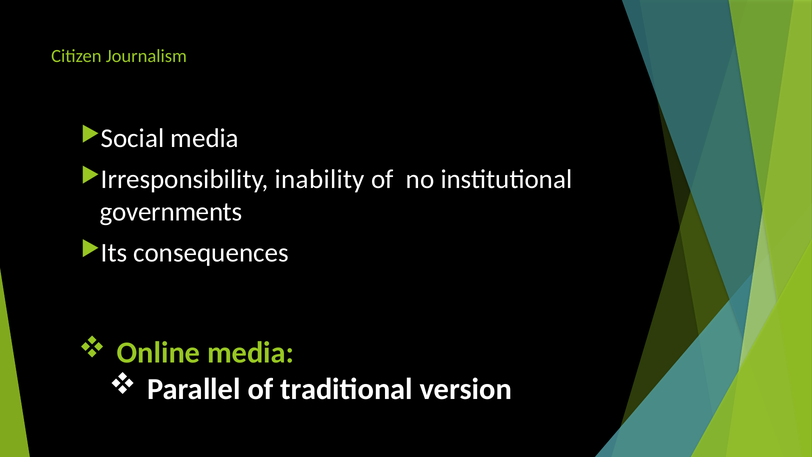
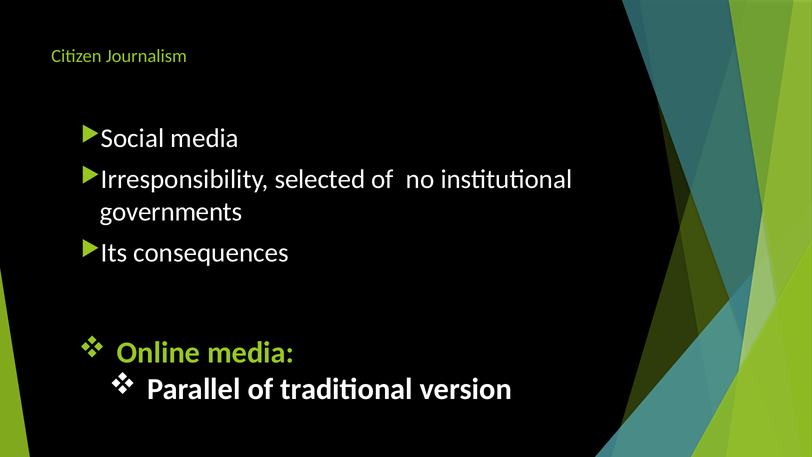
inability: inability -> selected (320, 179)
